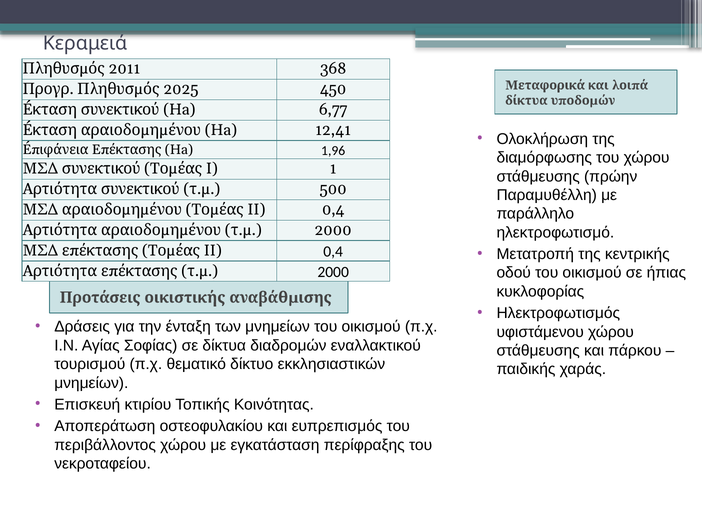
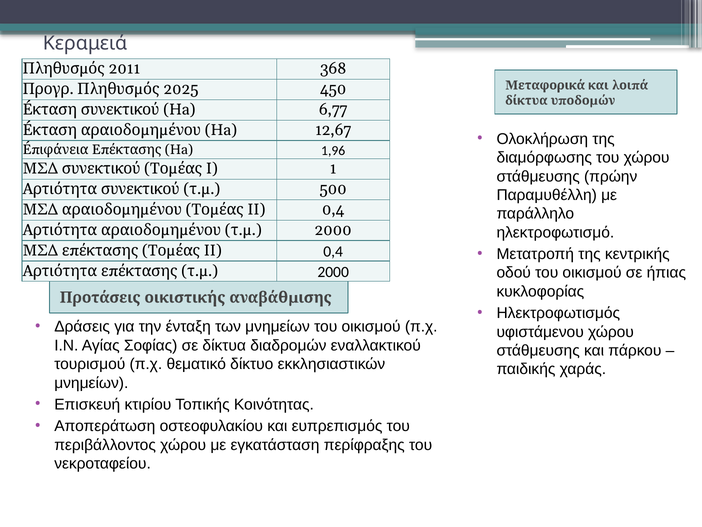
12,41: 12,41 -> 12,67 (333, 130)
